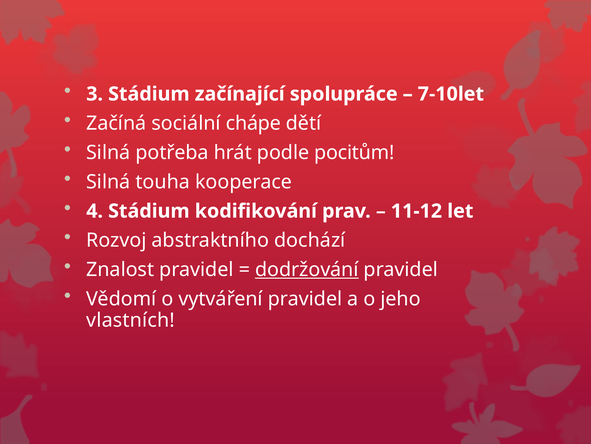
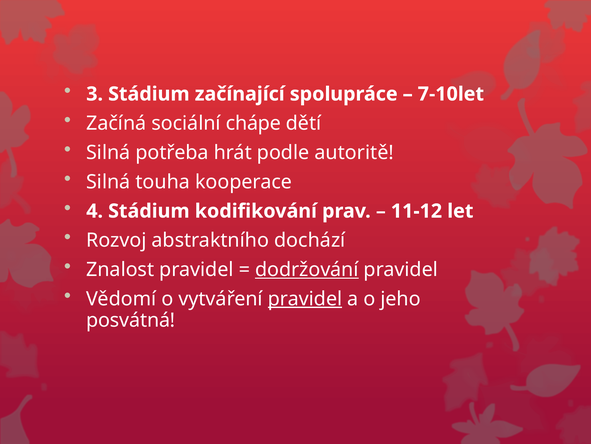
pocitům: pocitům -> autoritě (354, 152)
pravidel underline: none -> present (305, 298)
vlastních: vlastních -> posvátná (131, 320)
